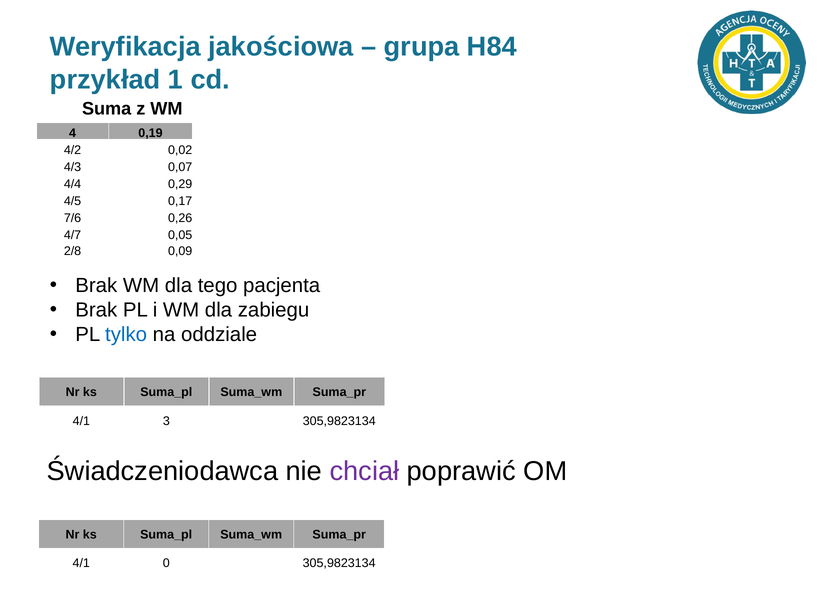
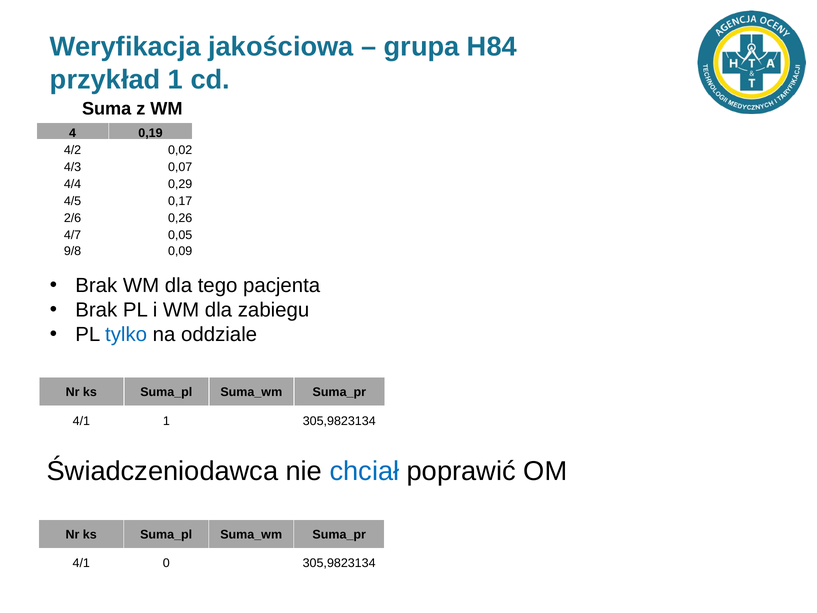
7/6: 7/6 -> 2/6 (73, 218)
2/8: 2/8 -> 9/8 (73, 251)
4/1 3: 3 -> 1 (166, 421)
chciał colour: purple -> blue (364, 471)
